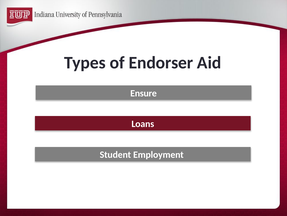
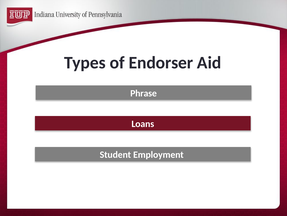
Ensure: Ensure -> Phrase (144, 93)
